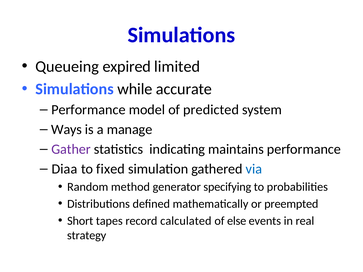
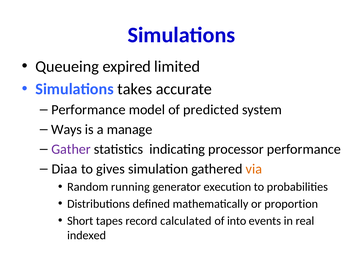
while: while -> takes (135, 89)
maintains: maintains -> processor (236, 149)
fixed: fixed -> gives (111, 169)
via colour: blue -> orange (254, 169)
method: method -> running (130, 187)
specifying: specifying -> execution (227, 187)
preempted: preempted -> proportion (291, 204)
else: else -> into (237, 221)
strategy: strategy -> indexed (87, 236)
